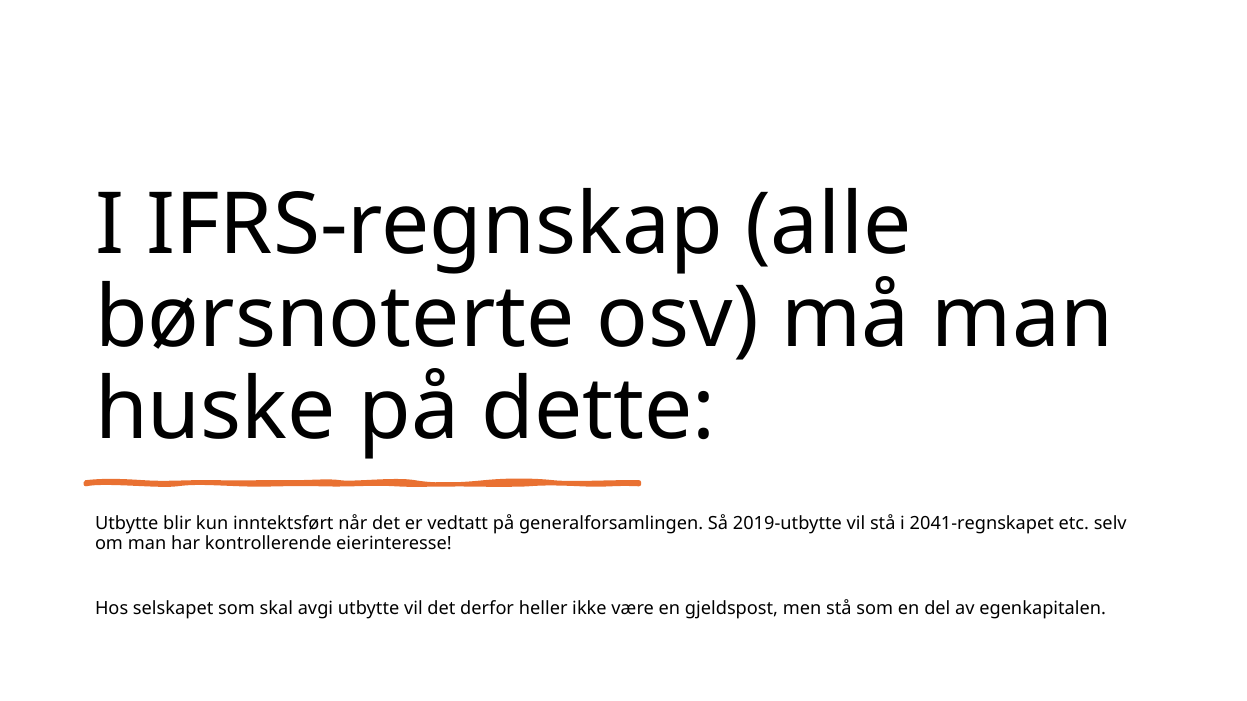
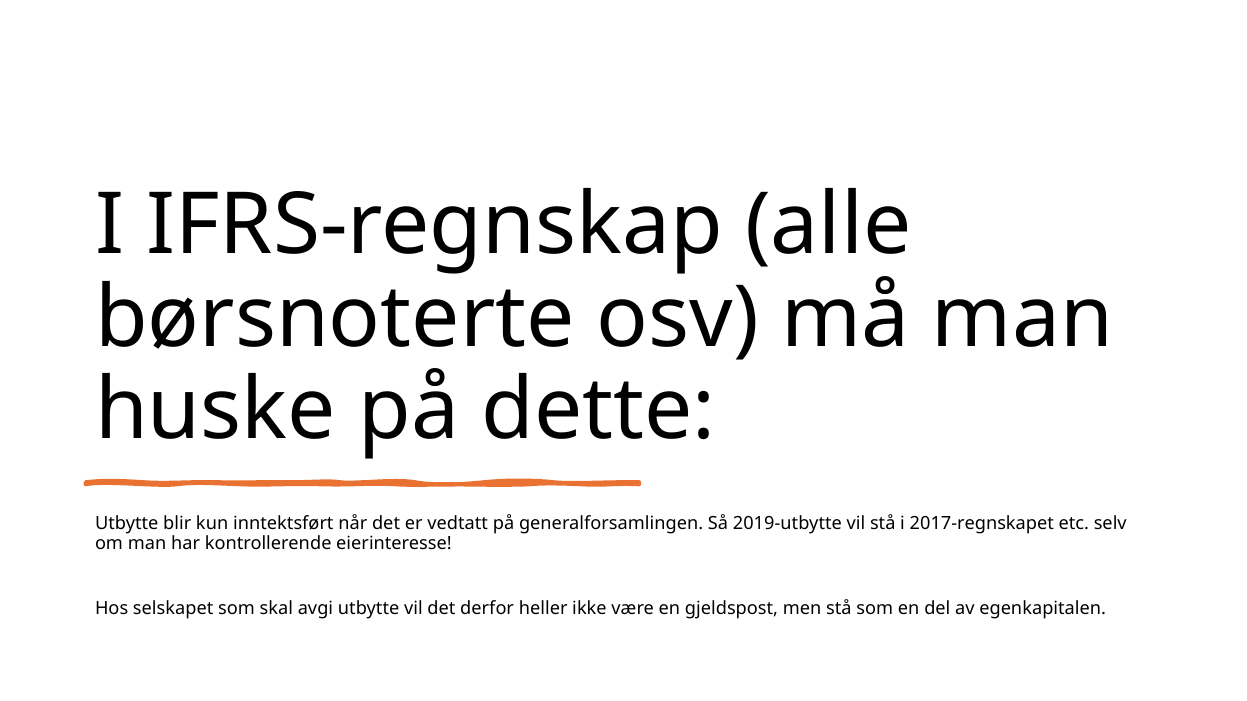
2041-regnskapet: 2041-regnskapet -> 2017-regnskapet (982, 524)
